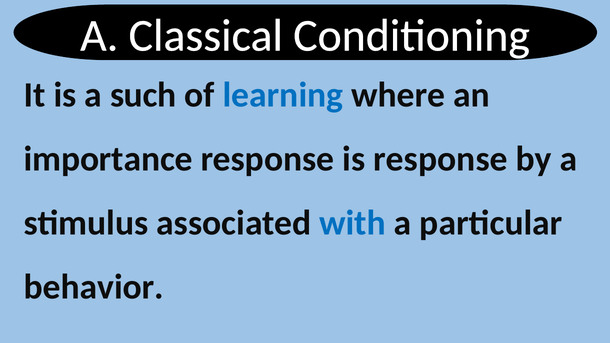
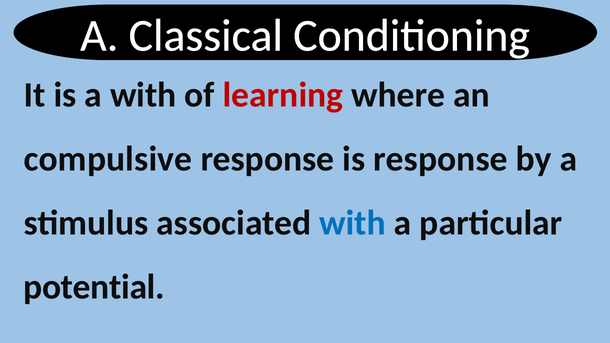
a such: such -> with (143, 95)
learning colour: blue -> red (283, 95)
importance: importance -> compulsive (108, 159)
behavior: behavior -> potential (94, 287)
